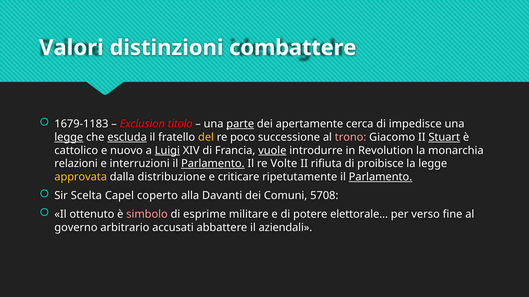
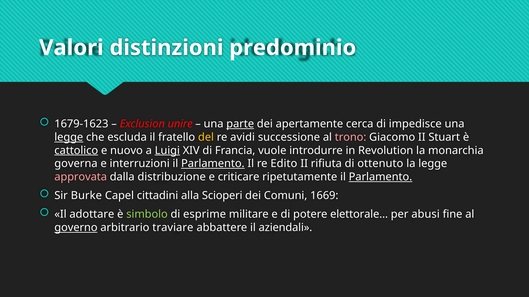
combattere: combattere -> predominio (293, 48)
1679-1183: 1679-1183 -> 1679-1623 (81, 124)
titolo: titolo -> unire (180, 124)
escluda underline: present -> none (127, 137)
poco: poco -> avidi (243, 137)
Stuart underline: present -> none (444, 137)
cattolico underline: none -> present (76, 151)
vuole underline: present -> none (272, 151)
relazioni: relazioni -> governa (76, 164)
Volte: Volte -> Edito (284, 164)
proibisce: proibisce -> ottenuto (380, 164)
approvata colour: yellow -> pink (81, 177)
Scelta: Scelta -> Burke (86, 196)
coperto: coperto -> cittadini (158, 196)
Davanti: Davanti -> Scioperi (222, 196)
5708: 5708 -> 1669 (324, 196)
ottenuto: ottenuto -> adottare (92, 215)
simbolo colour: pink -> light green (147, 215)
verso: verso -> abusi (426, 215)
governo underline: none -> present (76, 228)
accusati: accusati -> traviare (173, 228)
